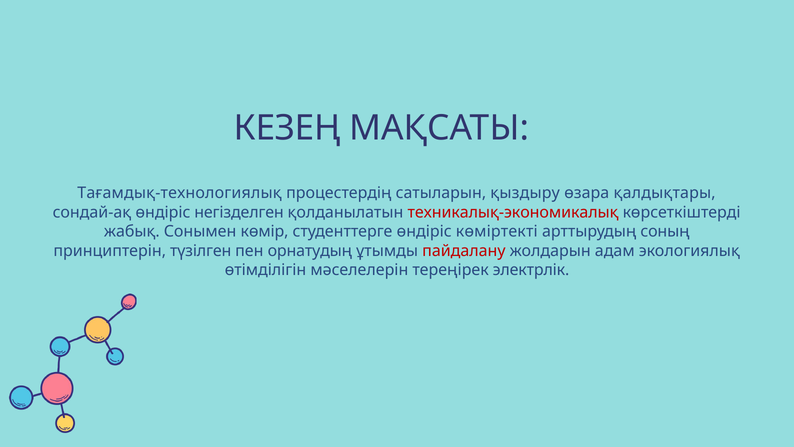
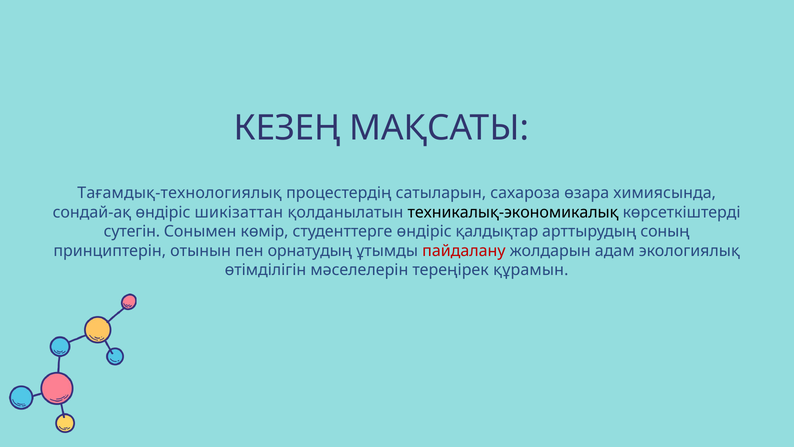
қыздыру: қыздыру -> сахароза (525, 193)
қалдықтары: қалдықтары -> химиясында (665, 193)
негізделген: негізделген -> шикізаттан (239, 212)
техникалық-экономикалық colour: red -> black (513, 212)
жабық: жабық -> сутегін (132, 231)
көміртекті: көміртекті -> қалдықтар (497, 231)
түзілген: түзілген -> отынын (201, 251)
электрлік: электрлік -> құрамын (531, 270)
